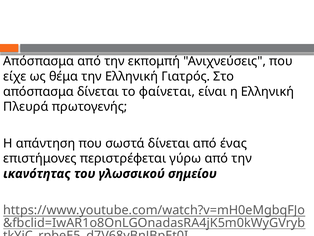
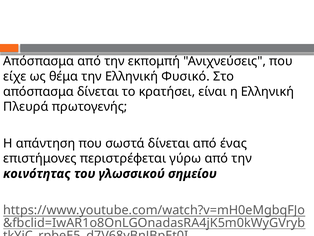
Γιατρός: Γιατρός -> Φυσικό (186, 76)
φαίνεται: φαίνεται -> κρατήσει (167, 91)
ικανότητας: ικανότητας -> κοινότητας (37, 173)
